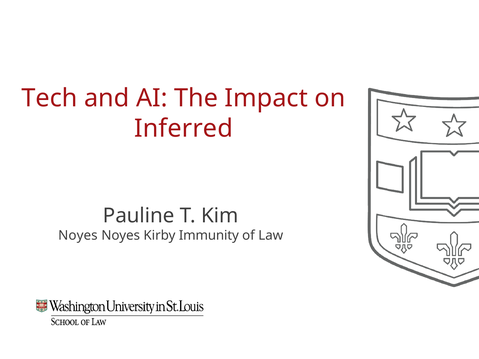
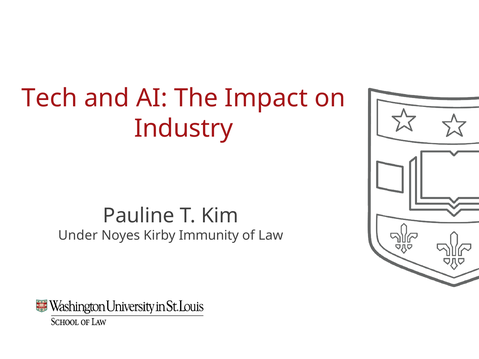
Inferred: Inferred -> Industry (184, 129)
Noyes: Noyes -> Under (78, 236)
